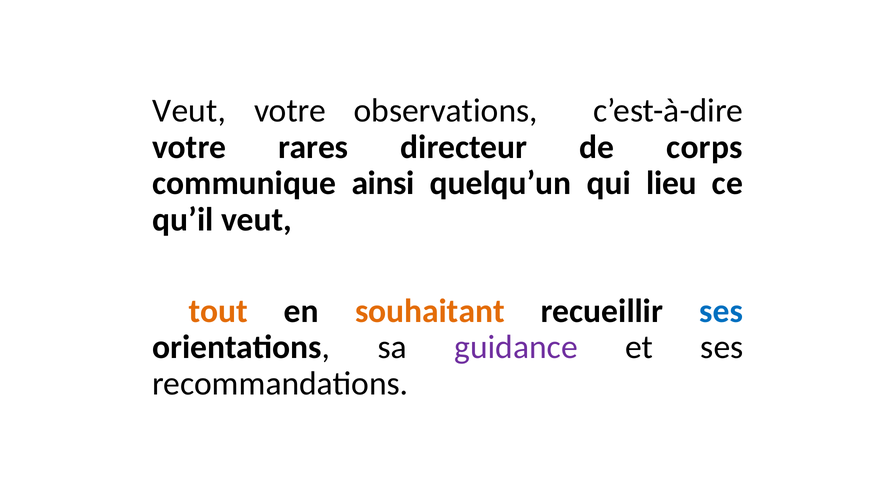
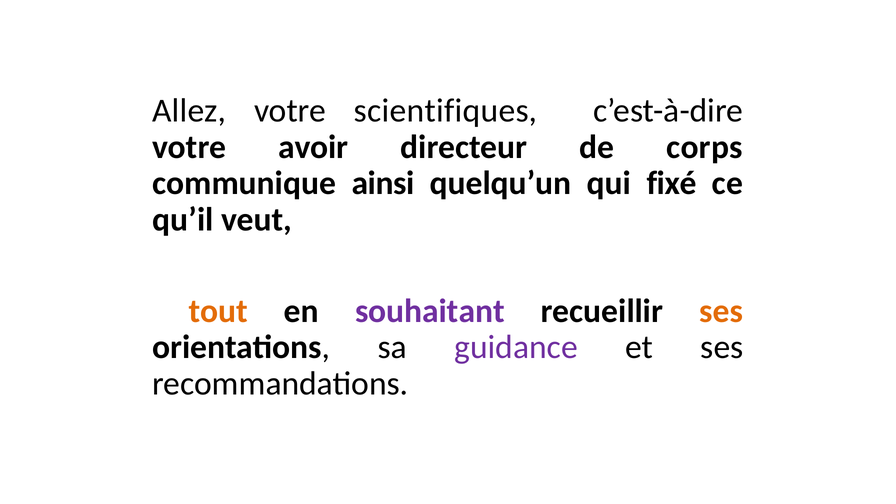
Veut: Veut -> Allez (189, 111)
observations: observations -> scientifiques (446, 111)
rares: rares -> avoir (313, 147)
lieu: lieu -> fixé (672, 183)
souhaitant colour: orange -> purple (430, 311)
ses colour: blue -> orange (721, 311)
